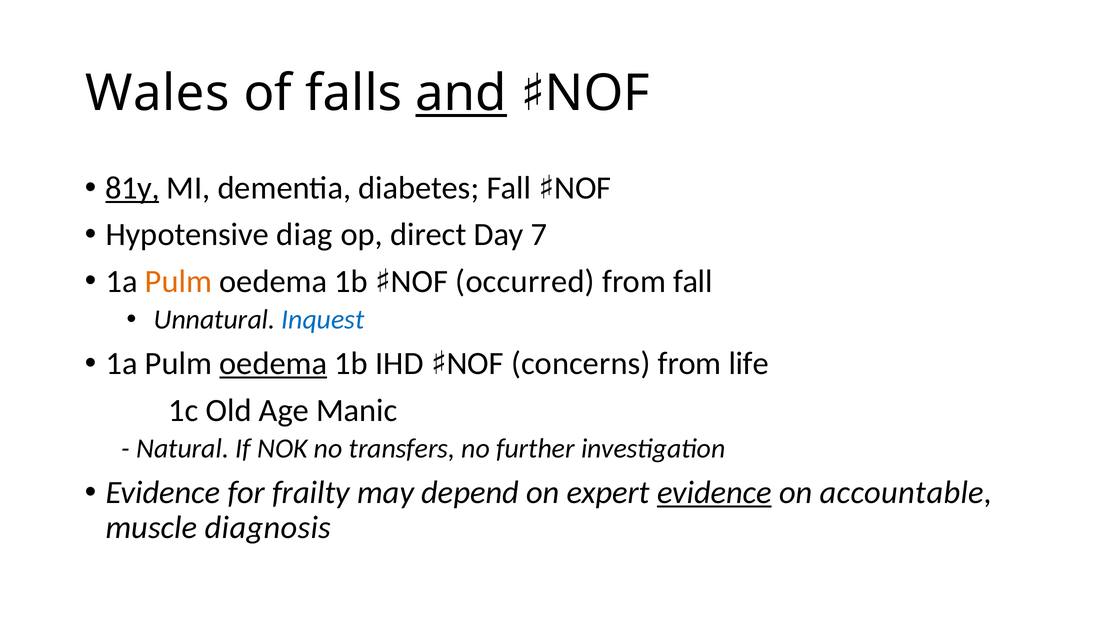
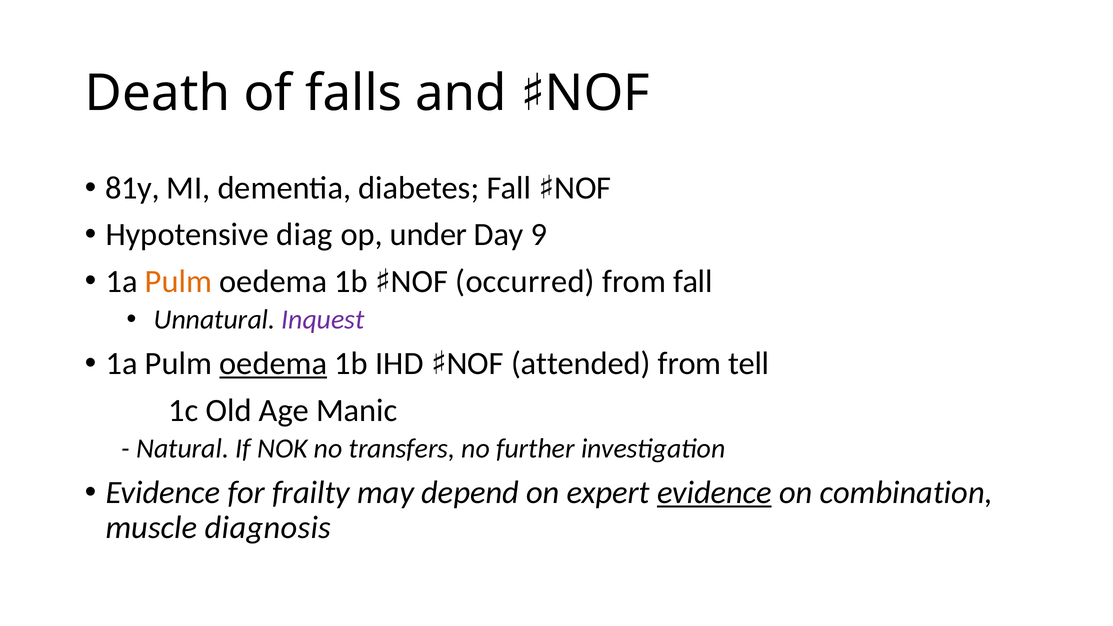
Wales: Wales -> Death (157, 93)
and underline: present -> none (461, 93)
81y underline: present -> none (133, 188)
direct: direct -> under (428, 235)
7: 7 -> 9 (539, 235)
Inquest colour: blue -> purple (323, 320)
concerns: concerns -> attended (581, 364)
life: life -> tell (749, 364)
accountable: accountable -> combination (906, 493)
